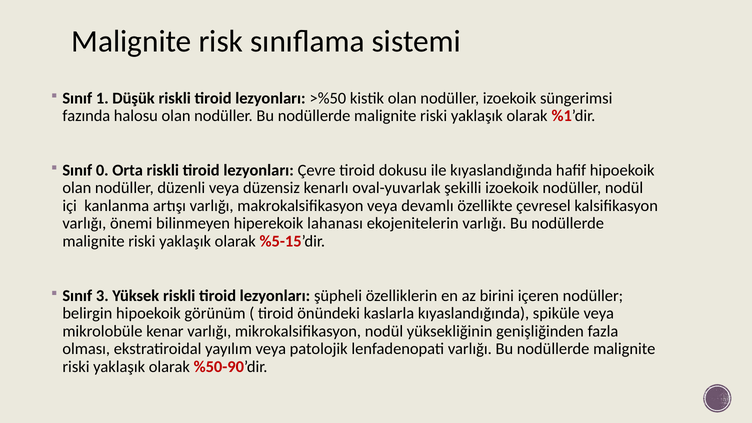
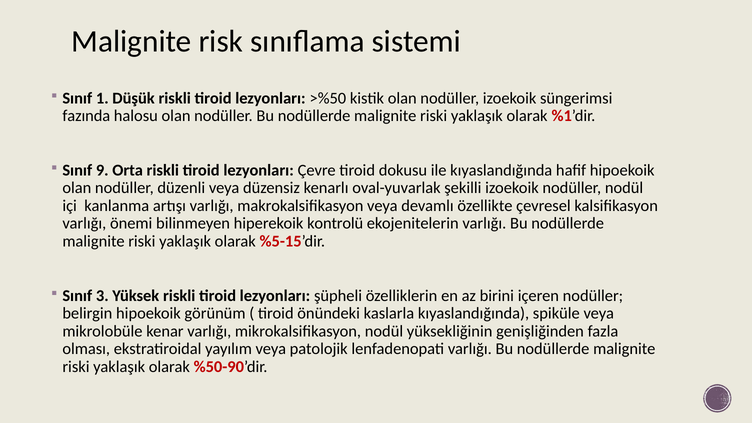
0: 0 -> 9 (102, 170)
lahanası: lahanası -> kontrolü (335, 224)
